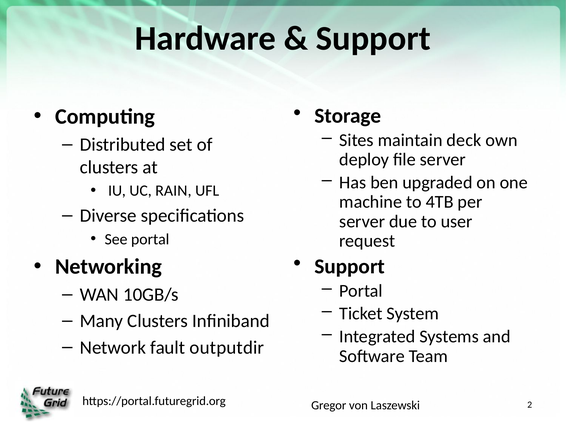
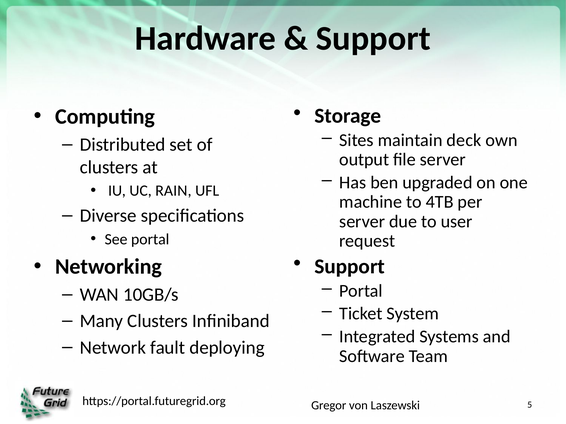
deploy: deploy -> output (364, 160)
outputdir: outputdir -> deploying (227, 348)
2: 2 -> 5 (530, 405)
